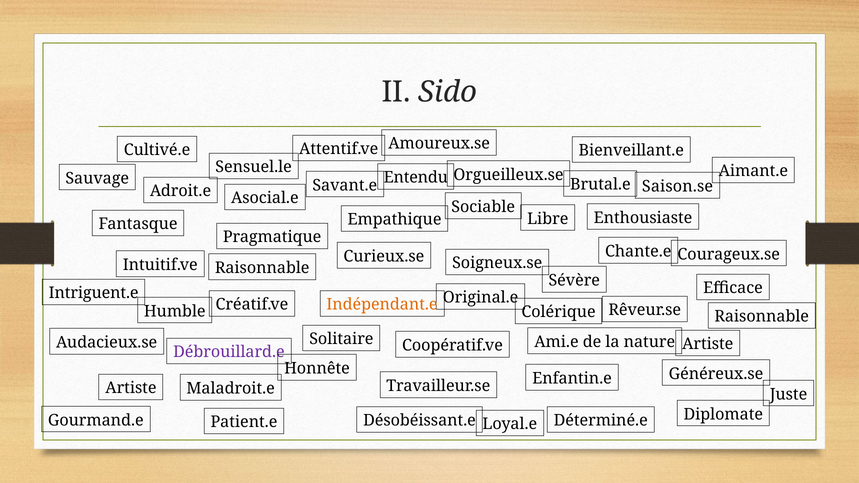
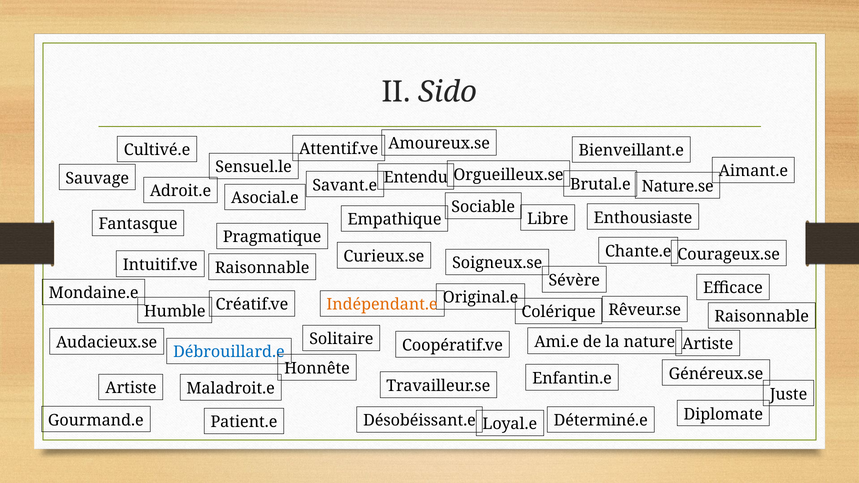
Saison.se: Saison.se -> Nature.se (678, 186)
Intriguent.e: Intriguent.e -> Mondaine.e (94, 293)
Débrouillard.e colour: purple -> blue (229, 352)
